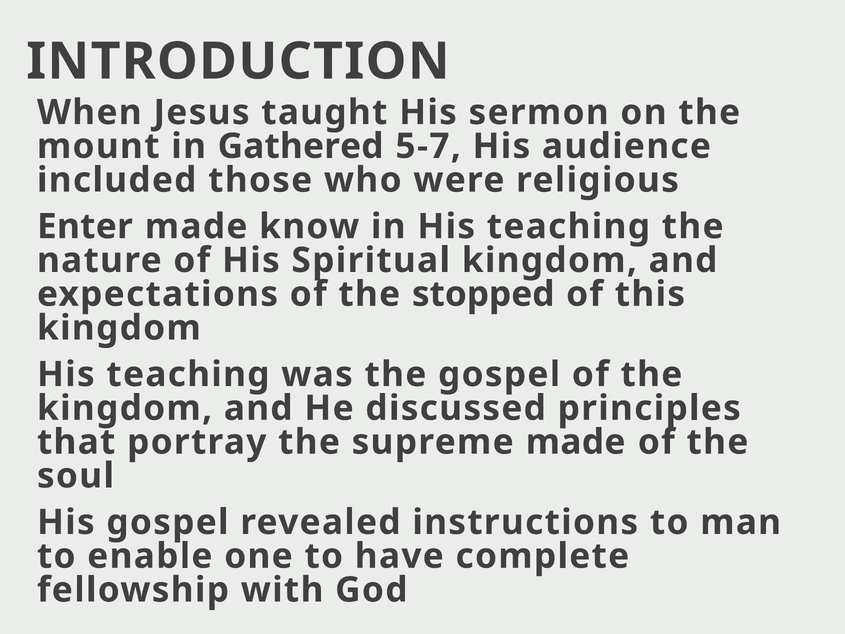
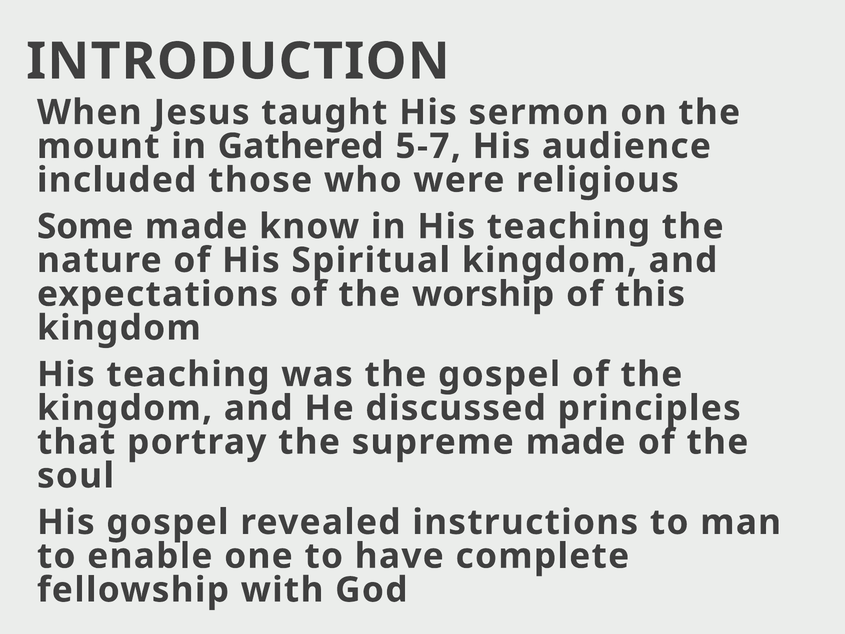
Enter: Enter -> Some (85, 226)
stopped: stopped -> worship (483, 294)
